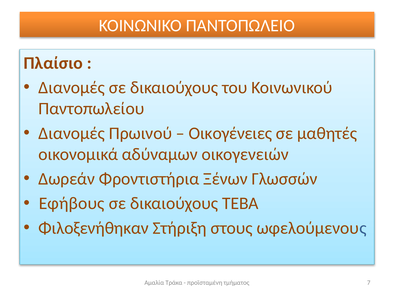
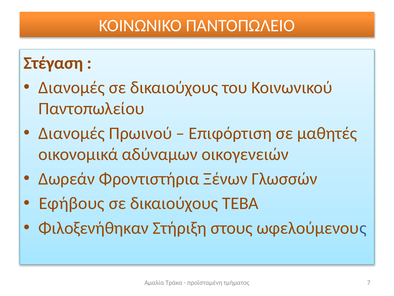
Πλαίσιο: Πλαίσιο -> Στέγαση (53, 63)
Οικογένειες: Οικογένειες -> Επιφόρτιση (230, 133)
